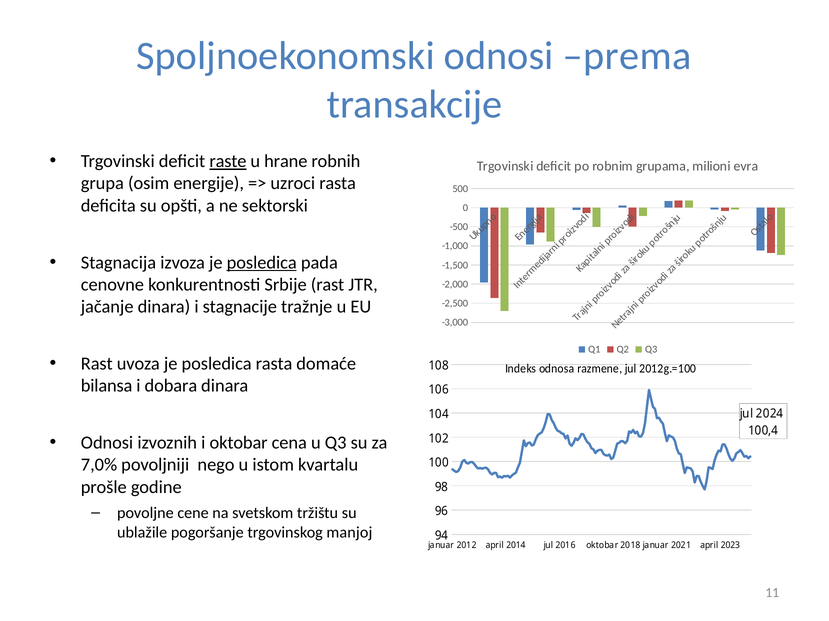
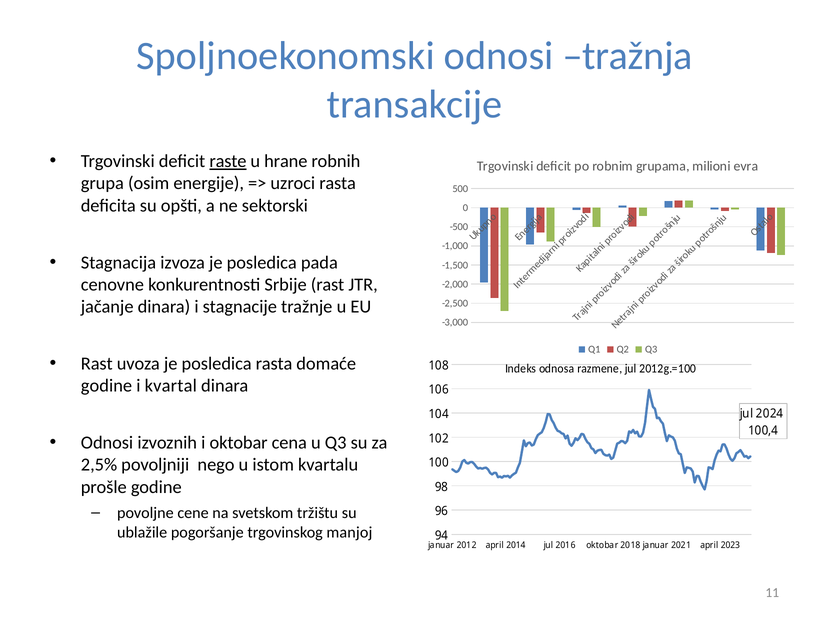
prema: prema -> tražnja (628, 56)
posledica underline: present -> none (262, 263)
bilansa: bilansa -> godine (106, 386)
dobara: dobara -> kvartal (171, 386)
7,0%: 7,0% -> 2,5% (99, 465)
